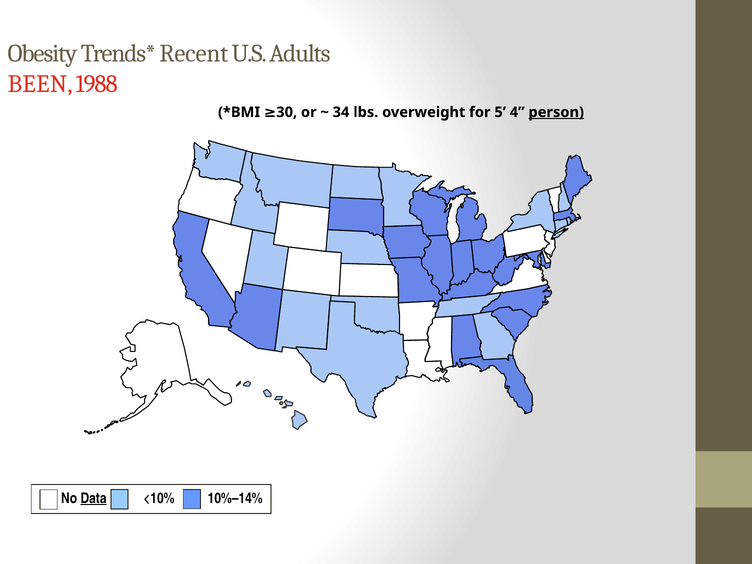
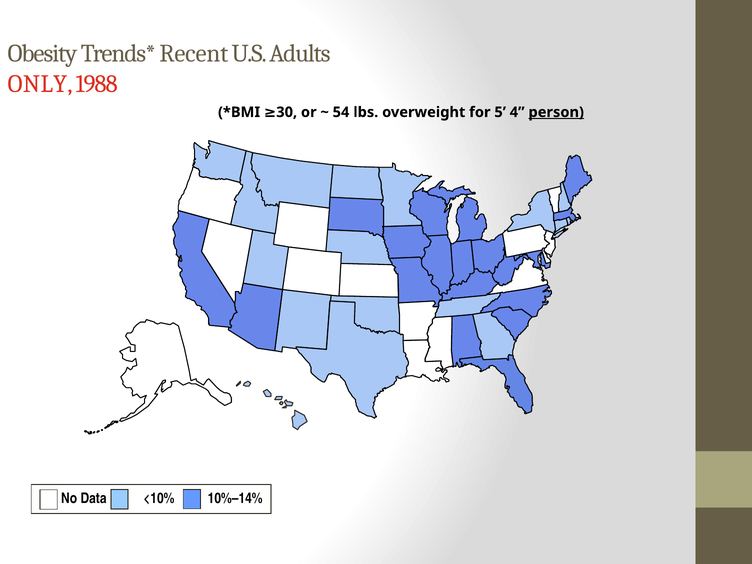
BEEN: BEEN -> ONLY (40, 84)
34: 34 -> 54 (341, 112)
Data underline: present -> none (94, 498)
